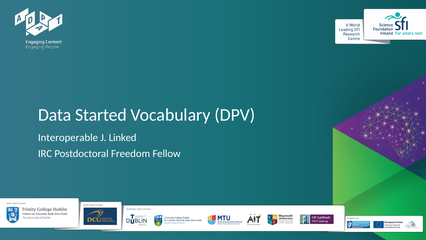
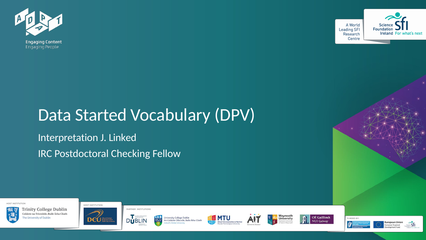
Interoperable: Interoperable -> Interpretation (68, 137)
Freedom: Freedom -> Checking (131, 154)
